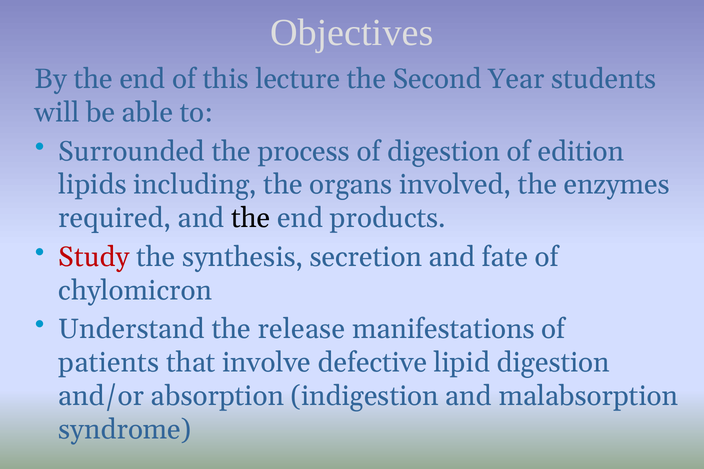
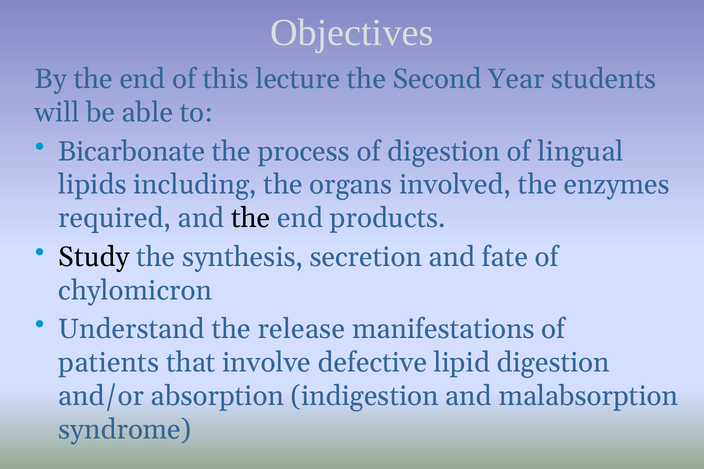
Surrounded: Surrounded -> Bicarbonate (132, 151)
edition: edition -> lingual (581, 151)
Study colour: red -> black (94, 257)
